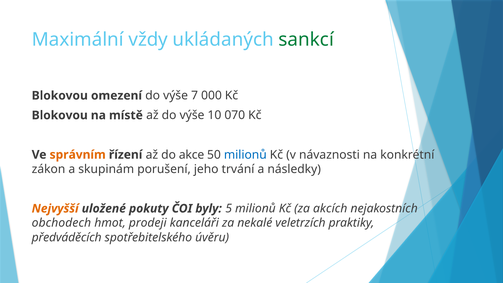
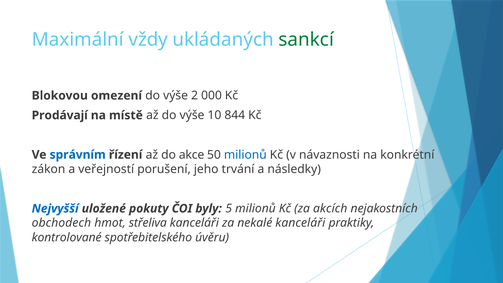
7: 7 -> 2 (195, 96)
Blokovou: Blokovou -> Prodávají (60, 115)
070: 070 -> 844 (235, 115)
správním colour: orange -> blue (78, 155)
skupinám: skupinám -> veřejností (106, 169)
Nejvyšší colour: orange -> blue (55, 209)
prodeji: prodeji -> střeliva (148, 223)
nekalé veletrzích: veletrzích -> kanceláři (300, 223)
předváděcích: předváděcích -> kontrolované (67, 237)
